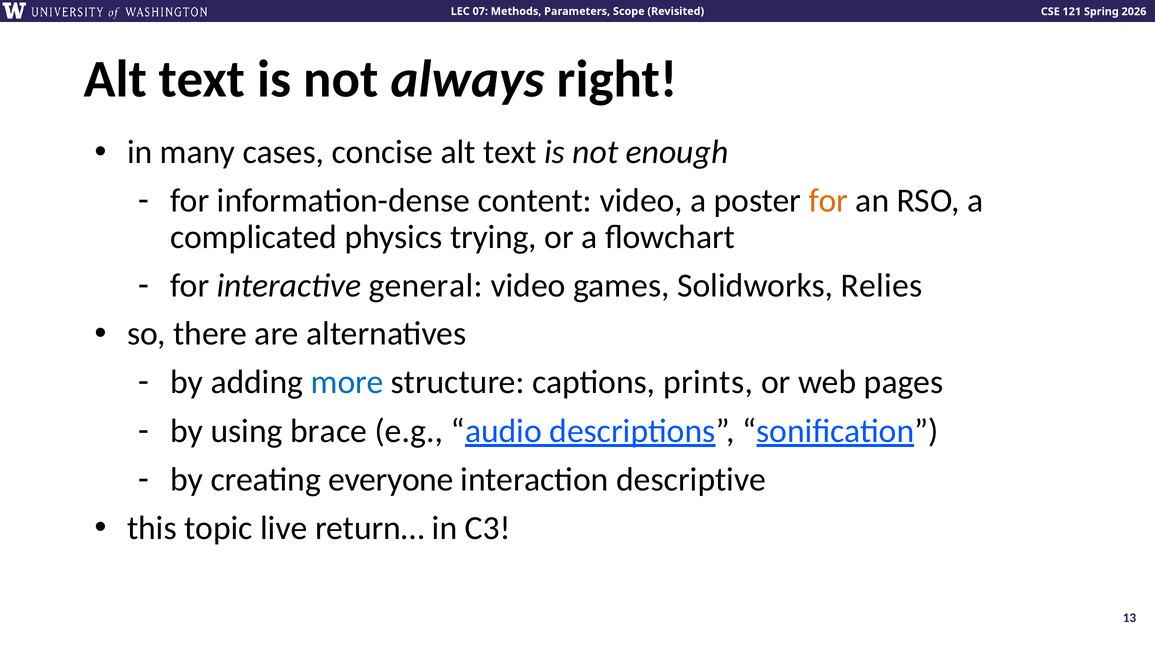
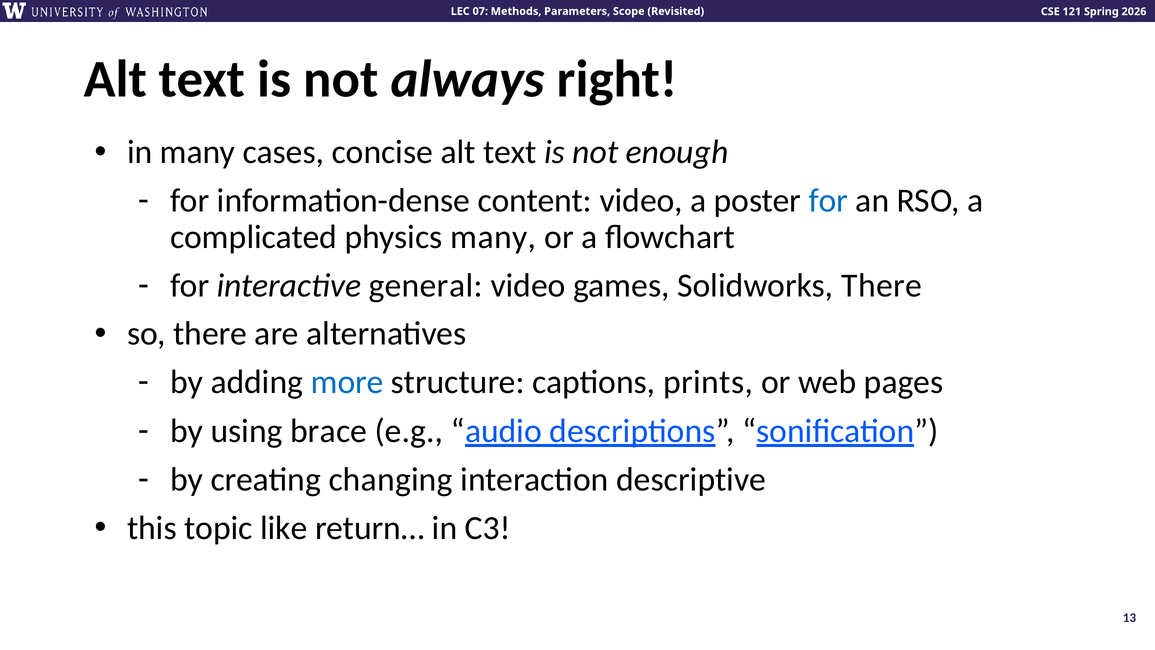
for colour: orange -> blue (828, 201)
physics trying: trying -> many (493, 237)
Solidworks Relies: Relies -> There (882, 285)
everyone: everyone -> changing (391, 479)
live: live -> like (284, 528)
